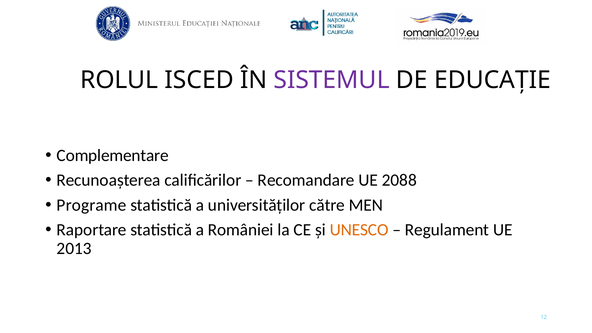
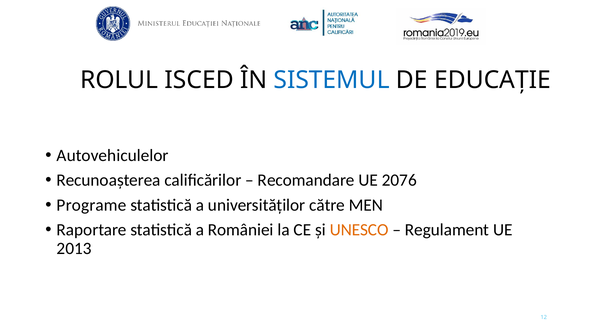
SISTEMUL colour: purple -> blue (332, 80)
Complementare: Complementare -> Autovehiculelor (113, 155)
2088: 2088 -> 2076 (399, 180)
